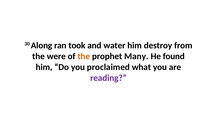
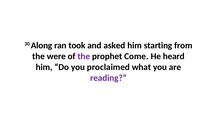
water: water -> asked (114, 45)
destroy: destroy -> starting (158, 45)
the colour: orange -> purple (84, 56)
Many: Many -> Come (136, 56)
found: found -> heard (174, 56)
